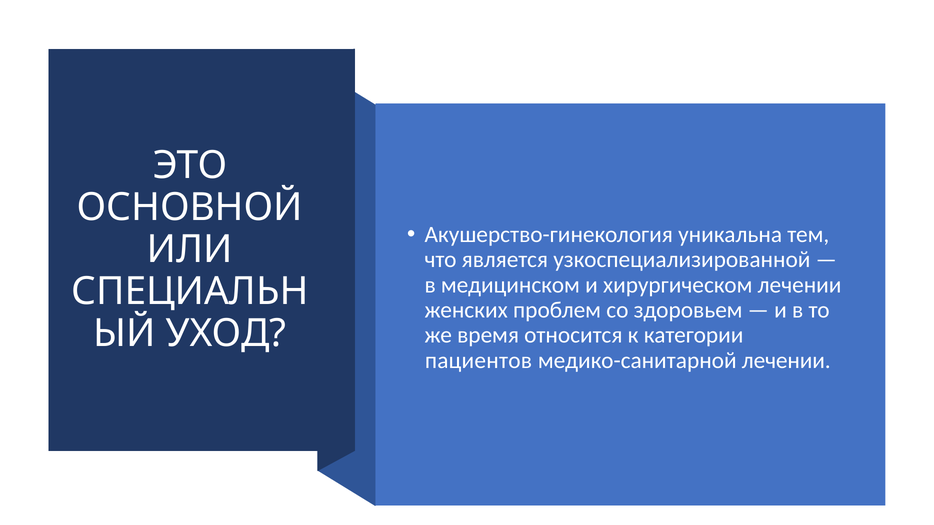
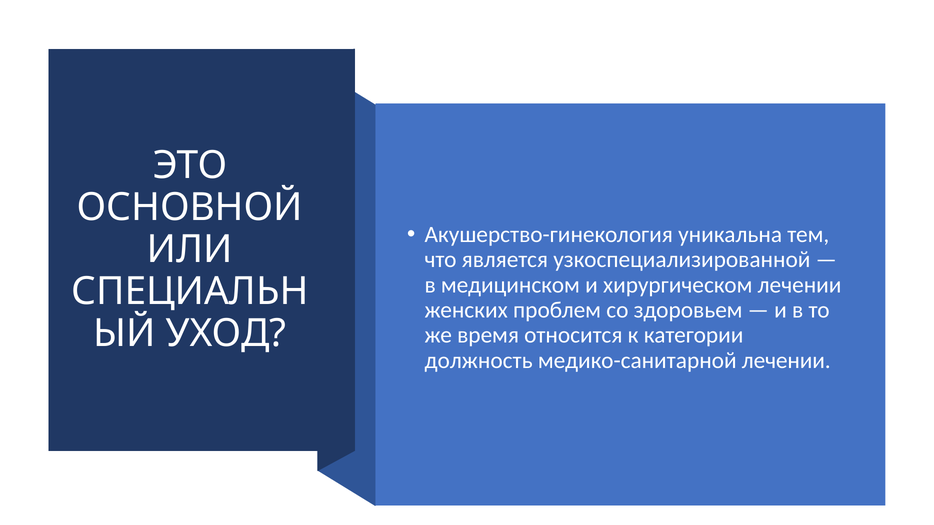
пациентов: пациентов -> должность (479, 361)
